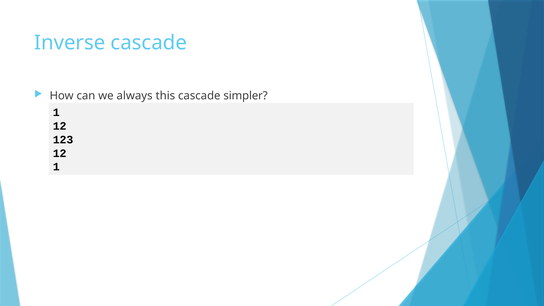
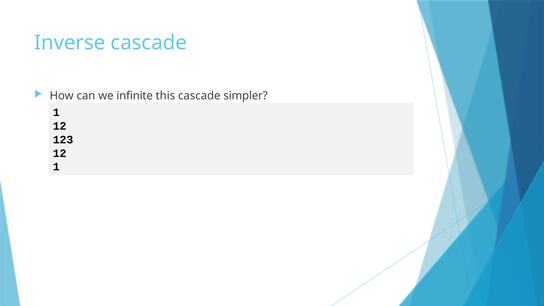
always: always -> infinite (135, 96)
